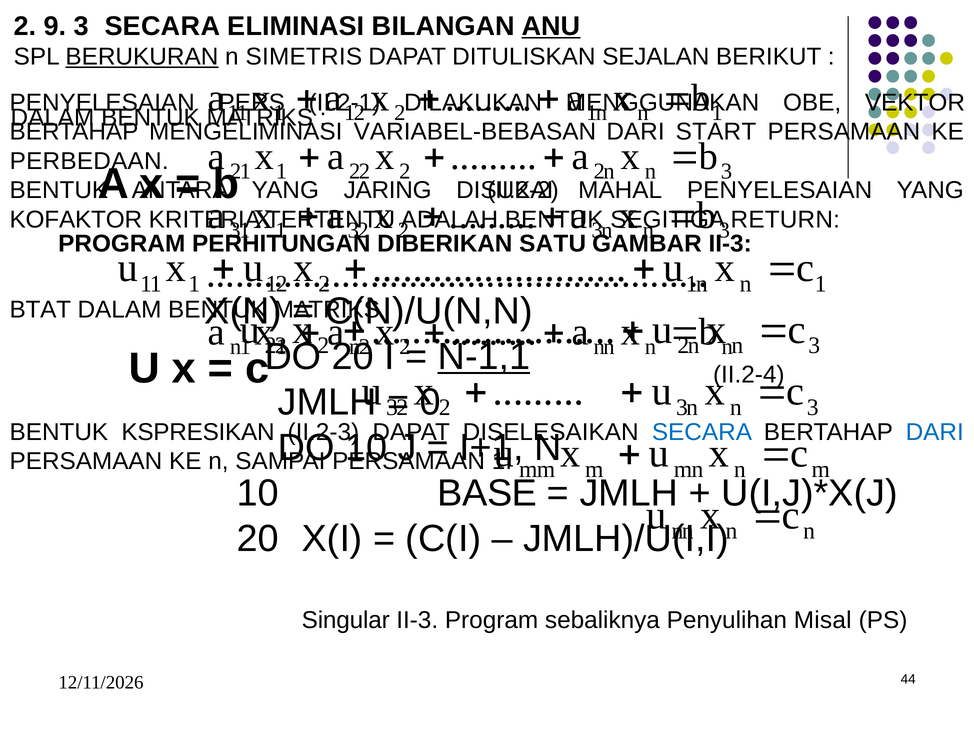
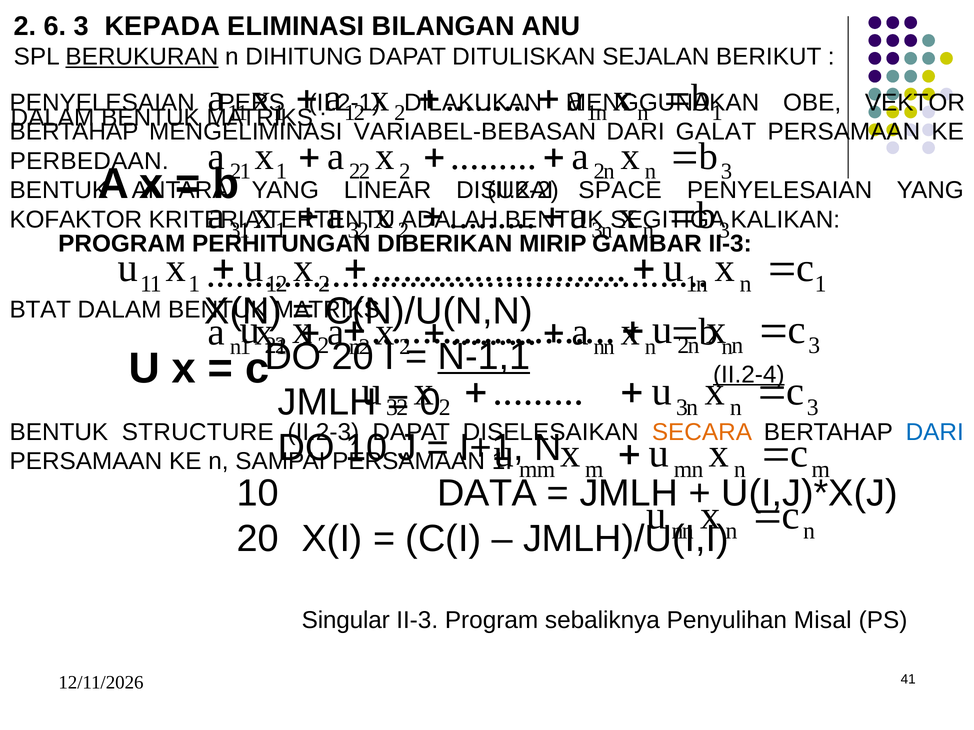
9: 9 -> 6 (55, 26)
3 SECARA: SECARA -> KEPADA (162, 26)
ANU underline: present -> none (551, 26)
SIMETRIS: SIMETRIS -> DIHITUNG (304, 57)
START: START -> GALAT (716, 132)
JARING: JARING -> LINEAR (388, 190)
MAHAL: MAHAL -> SPACE (620, 190)
RETURN: RETURN -> KALIKAN (785, 220)
SATU: SATU -> MIRIP (553, 244)
II.2-4 underline: none -> present (749, 375)
KSPRESIKAN: KSPRESIKAN -> STRUCTURE (198, 432)
SECARA colour: blue -> orange (702, 432)
BASE: BASE -> DATA (487, 493)
44: 44 -> 41 (908, 680)
